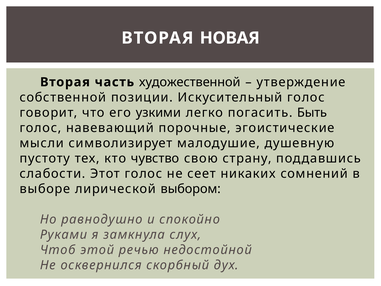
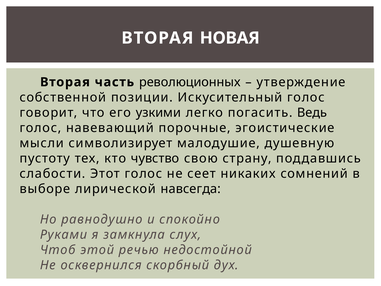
художественной: художественной -> революционных (190, 82)
Быть: Быть -> Ведь (312, 113)
выбором: выбором -> навсегда (191, 189)
